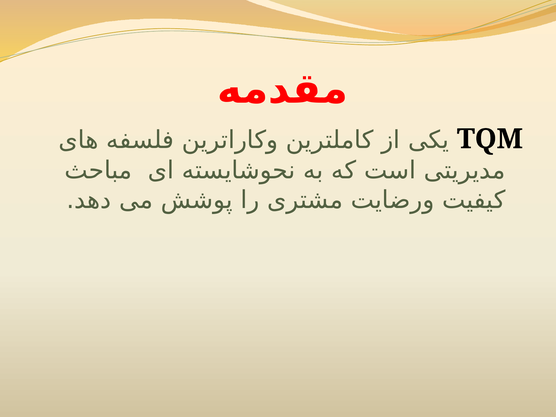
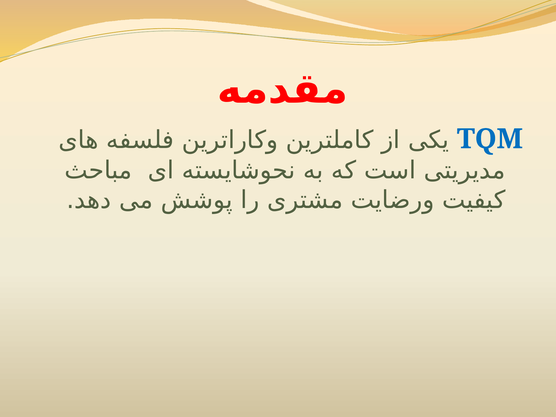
TQM colour: black -> blue (490, 139)
